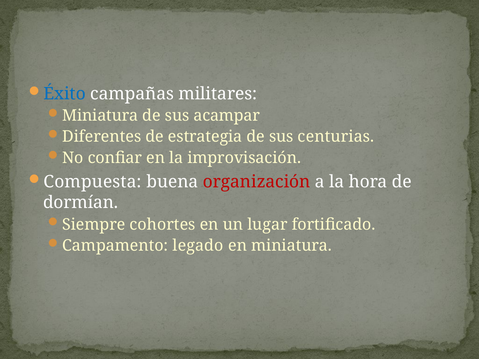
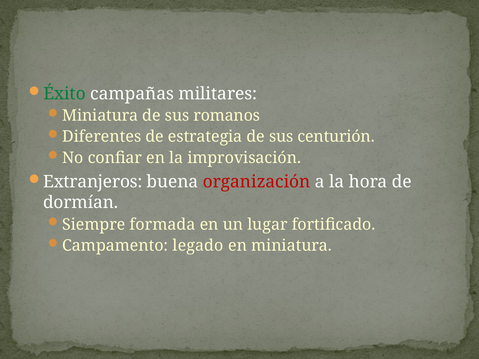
Éxito colour: blue -> green (65, 94)
acampar: acampar -> romanos (227, 116)
centurias: centurias -> centurión (336, 137)
Compuesta: Compuesta -> Extranjeros (93, 182)
cohortes: cohortes -> formada (163, 225)
